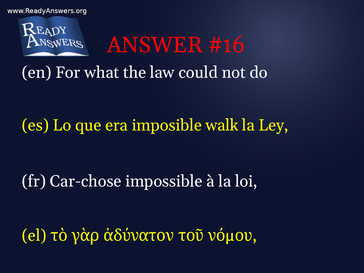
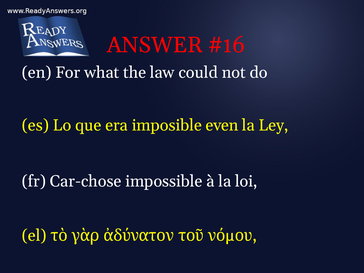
walk: walk -> even (222, 125)
